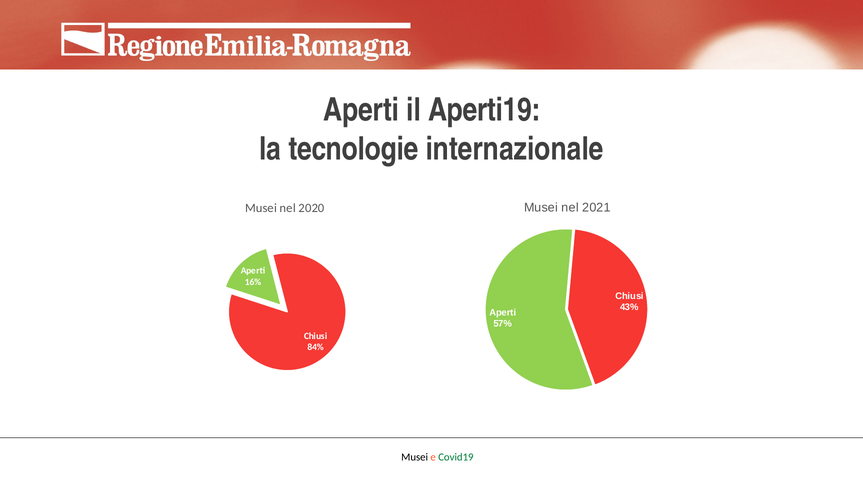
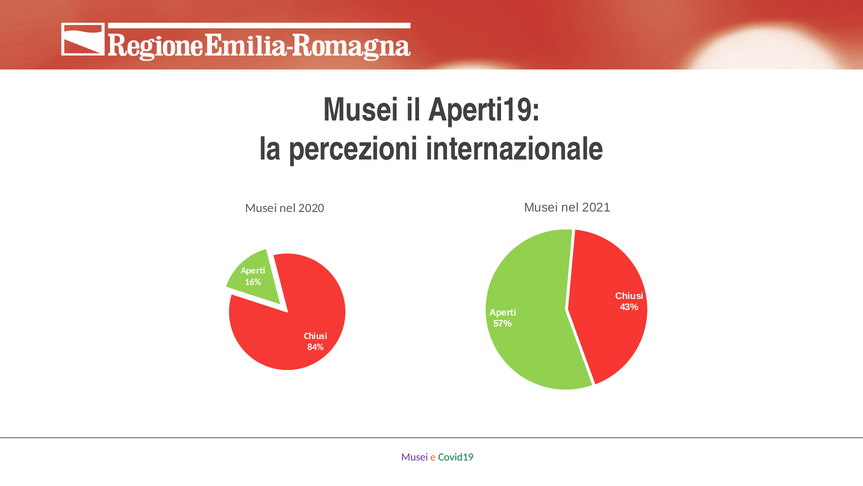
Aperti: Aperti -> Musei (361, 110)
tecnologie: tecnologie -> percezioni (353, 149)
Musei colour: black -> purple (415, 457)
